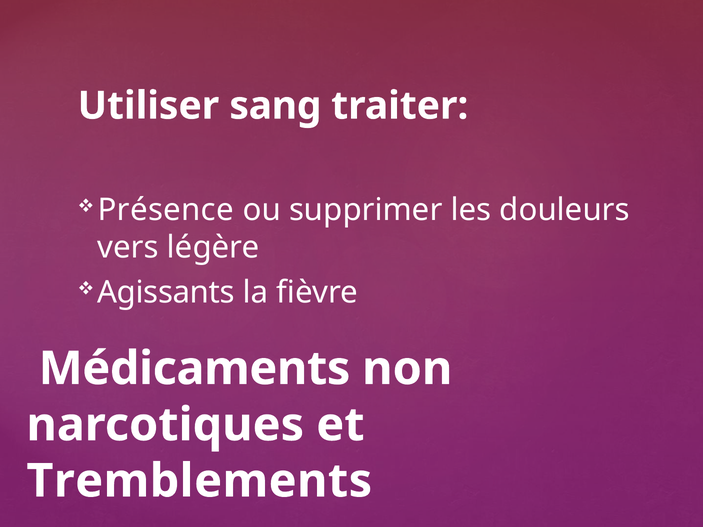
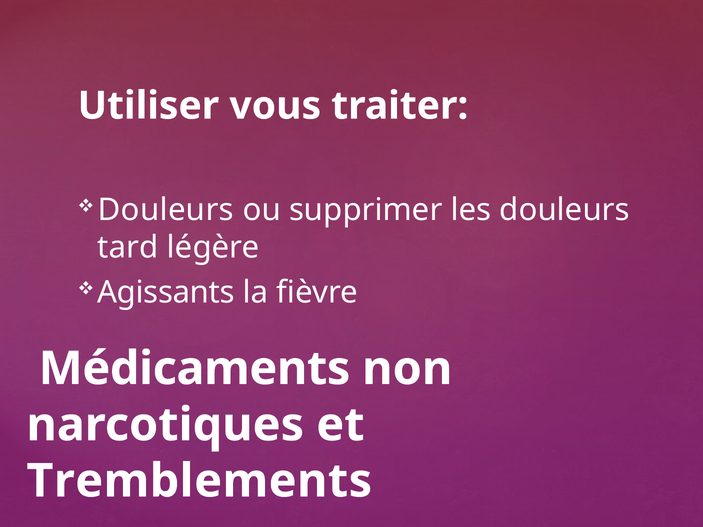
sang: sang -> vous (275, 106)
Présence: Présence -> Douleurs (166, 210)
vers: vers -> tard (128, 247)
